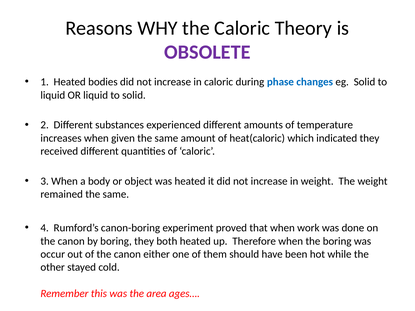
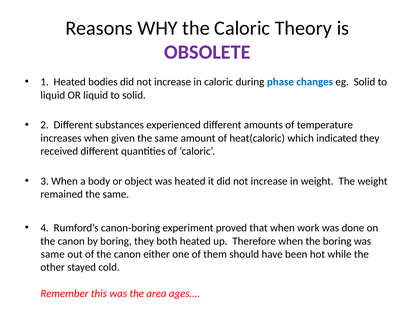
occur: occur -> same (53, 254)
